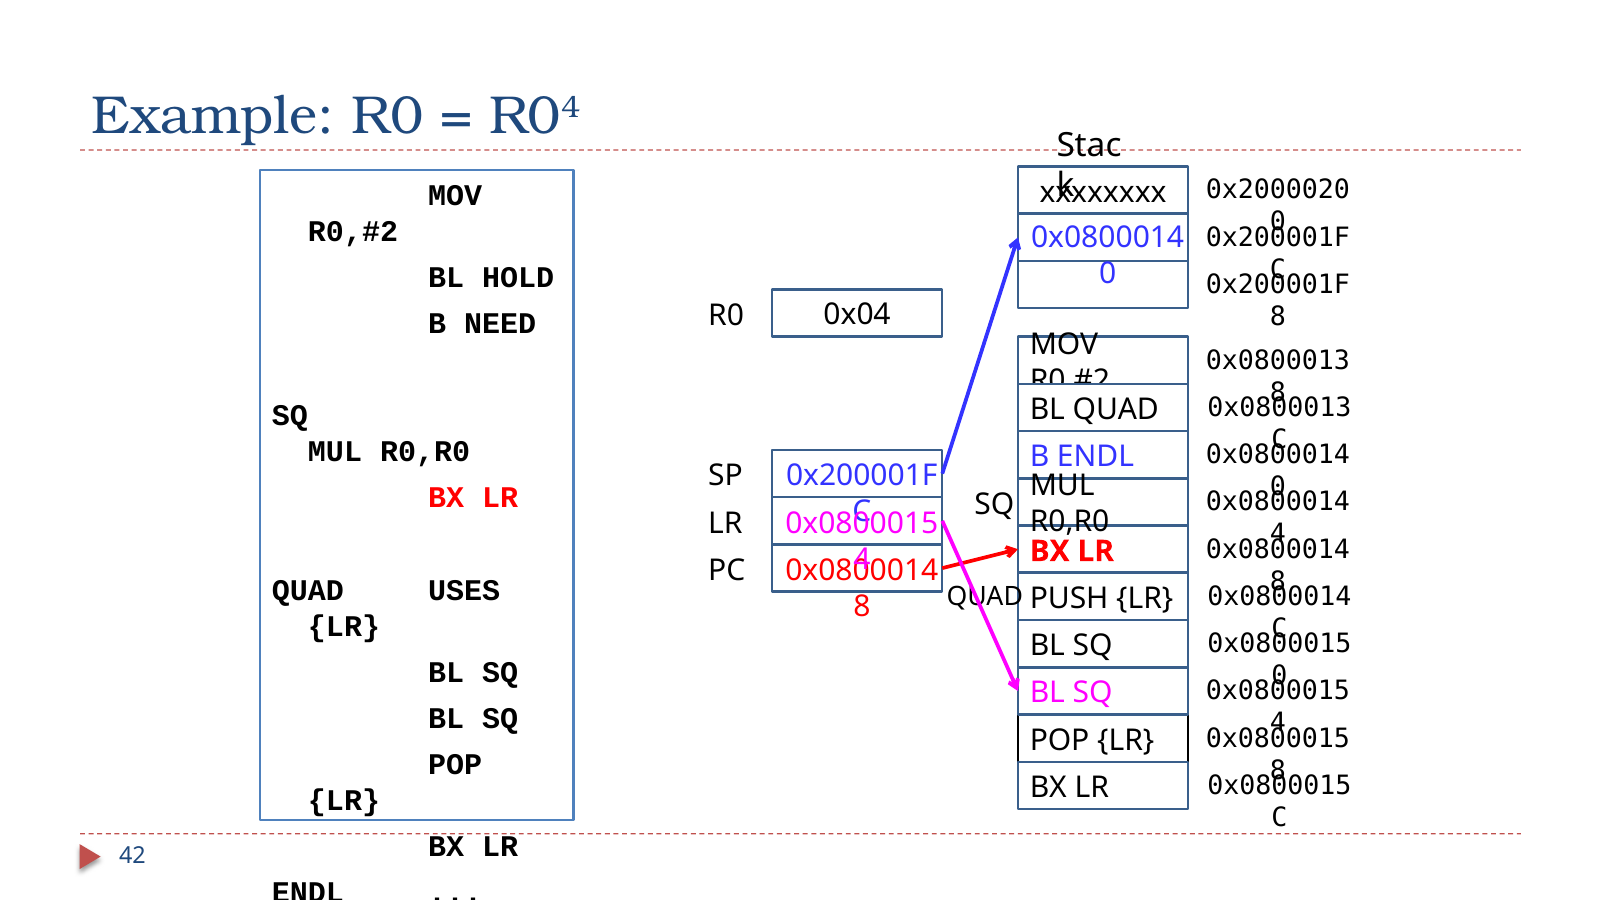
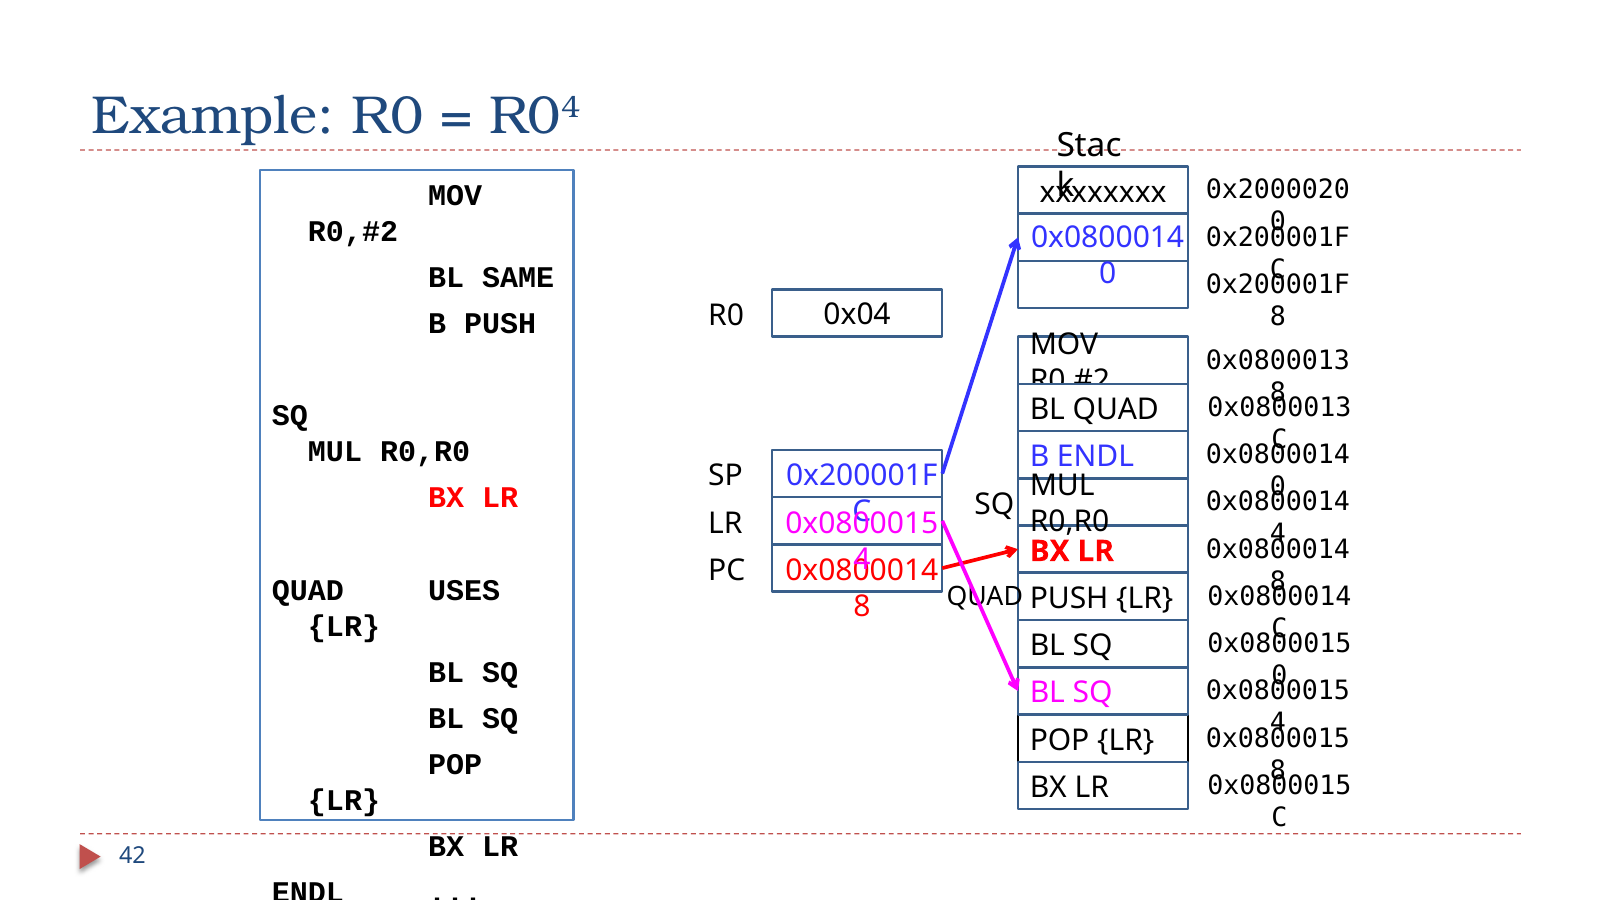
HOLD: HOLD -> SAME (518, 278)
B NEED: NEED -> PUSH (500, 324)
